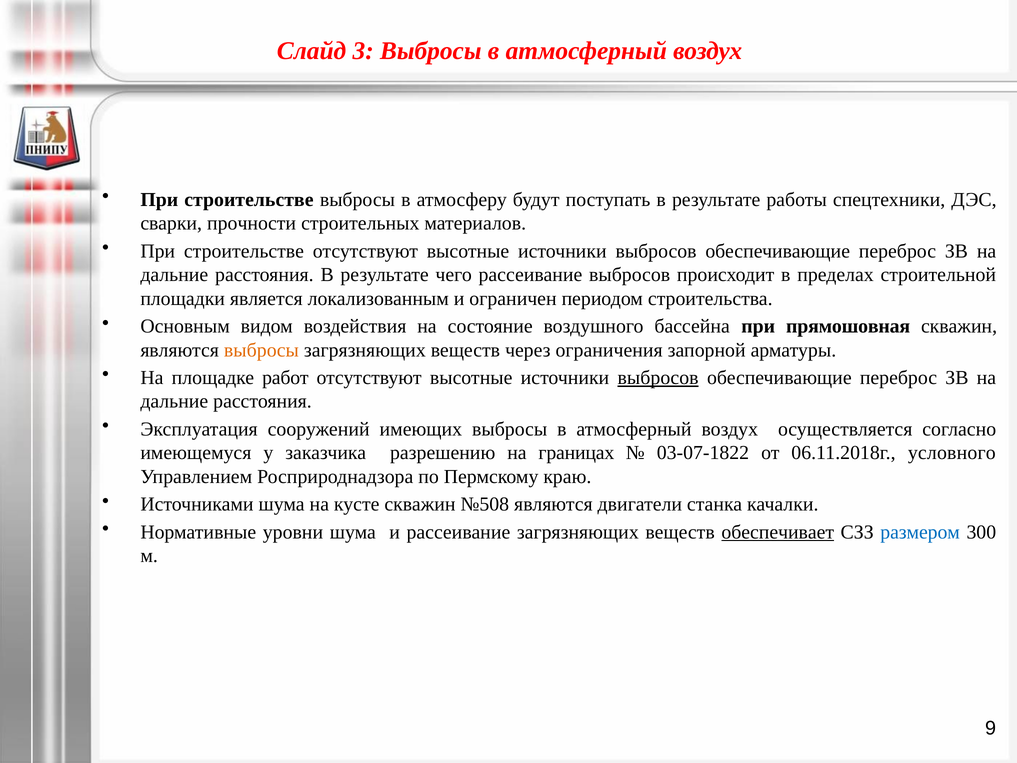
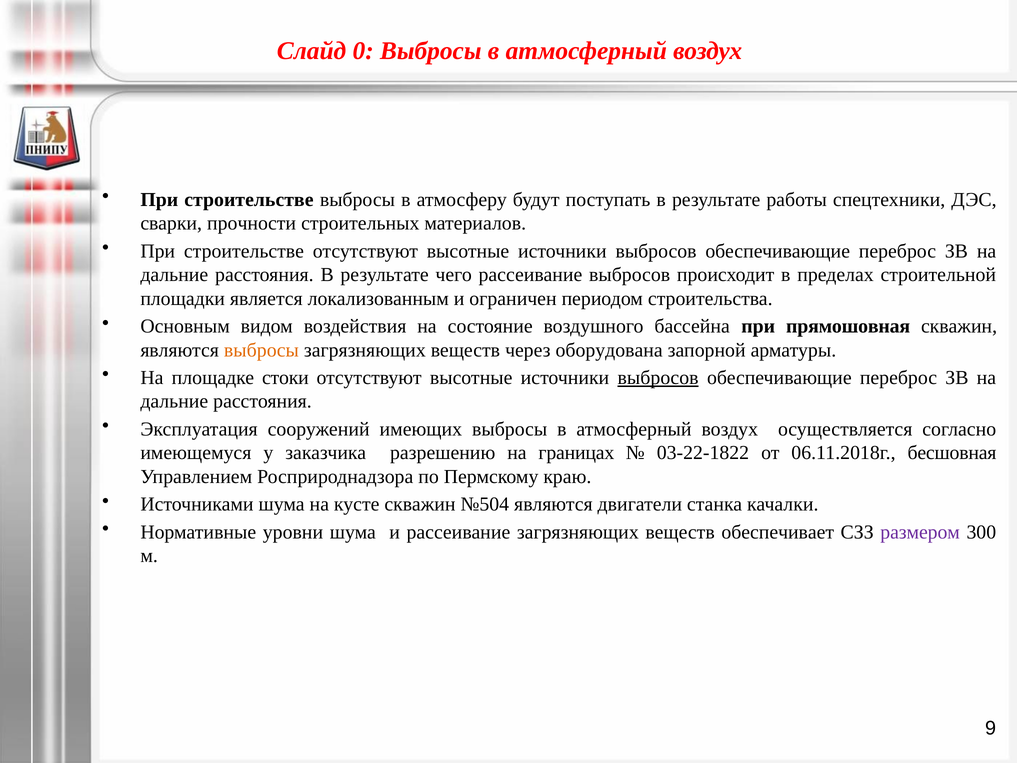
3: 3 -> 0 (363, 51)
ограничения: ограничения -> оборудована (609, 350)
работ: работ -> стоки (285, 378)
03-07-1822: 03-07-1822 -> 03-22-1822 (703, 453)
условного: условного -> бесшовная (952, 453)
№508: №508 -> №504 (485, 504)
обеспечивает underline: present -> none (778, 532)
размером colour: blue -> purple (920, 532)
